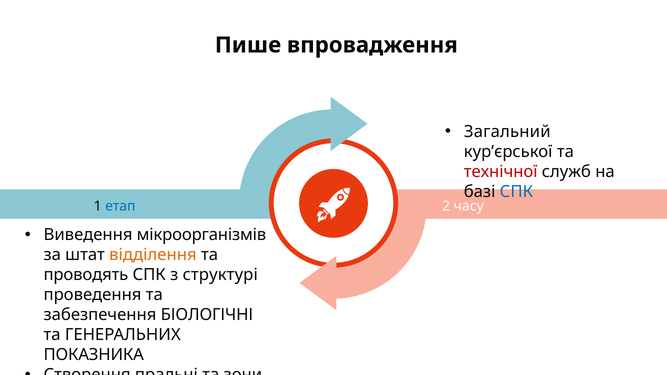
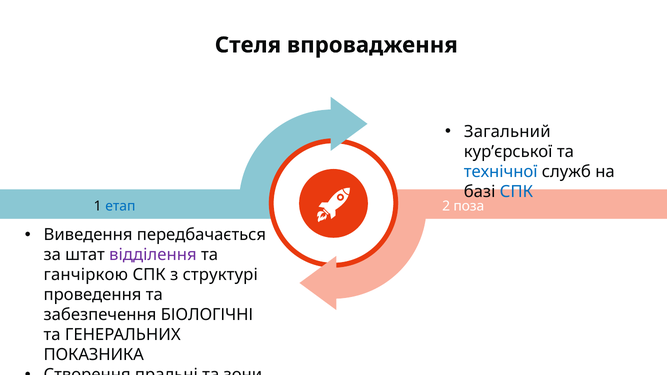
Пише: Пише -> Стеля (248, 45)
технічної colour: red -> blue (501, 172)
часу: часу -> поза (469, 206)
мікроорганізмів: мікроорганізмів -> передбачається (201, 235)
відділення colour: orange -> purple (153, 255)
проводять: проводять -> ганчіркою (86, 275)
